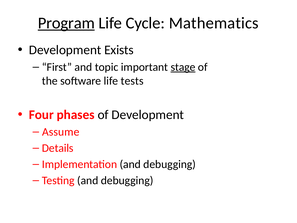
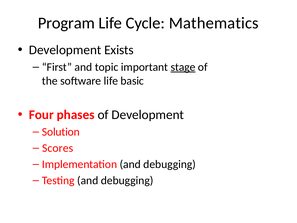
Program underline: present -> none (66, 23)
tests: tests -> basic (132, 81)
Assume: Assume -> Solution (61, 132)
Details: Details -> Scores (58, 148)
